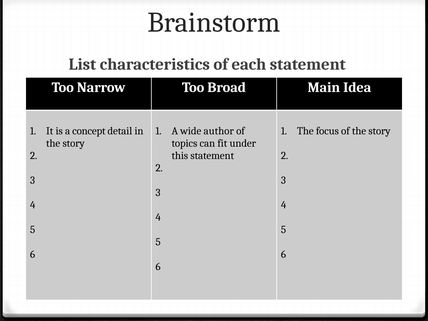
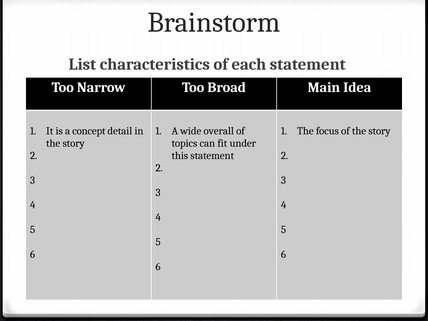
author: author -> overall (219, 131)
